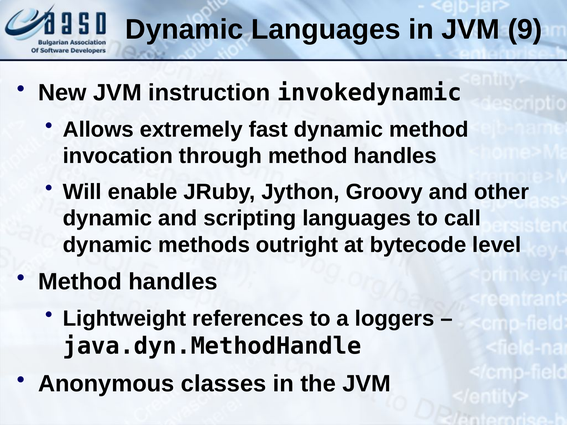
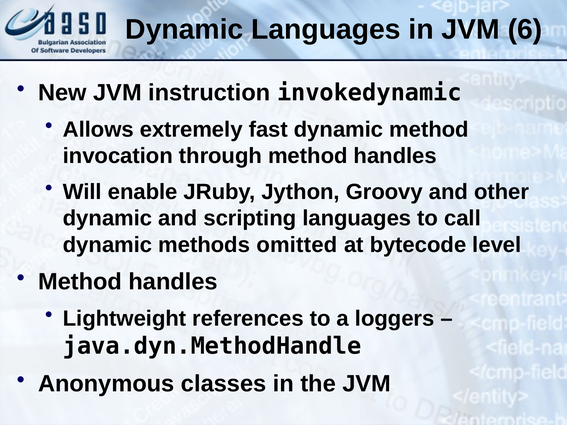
9: 9 -> 6 (525, 30)
outright: outright -> omitted (297, 245)
